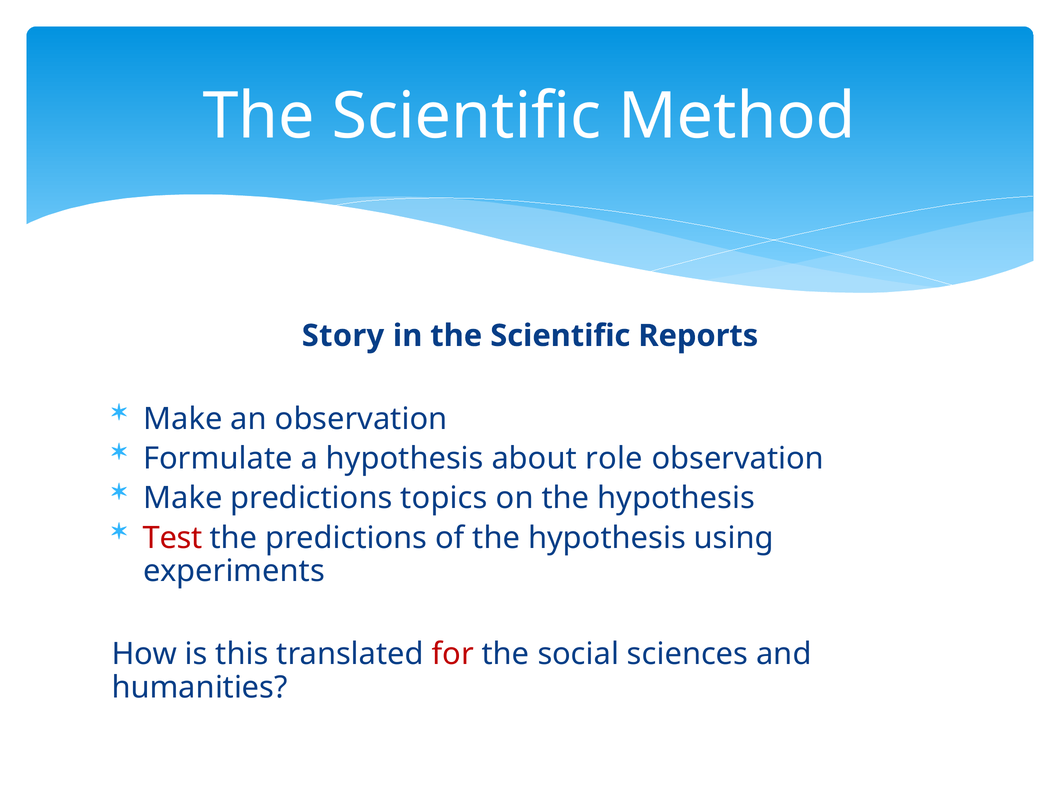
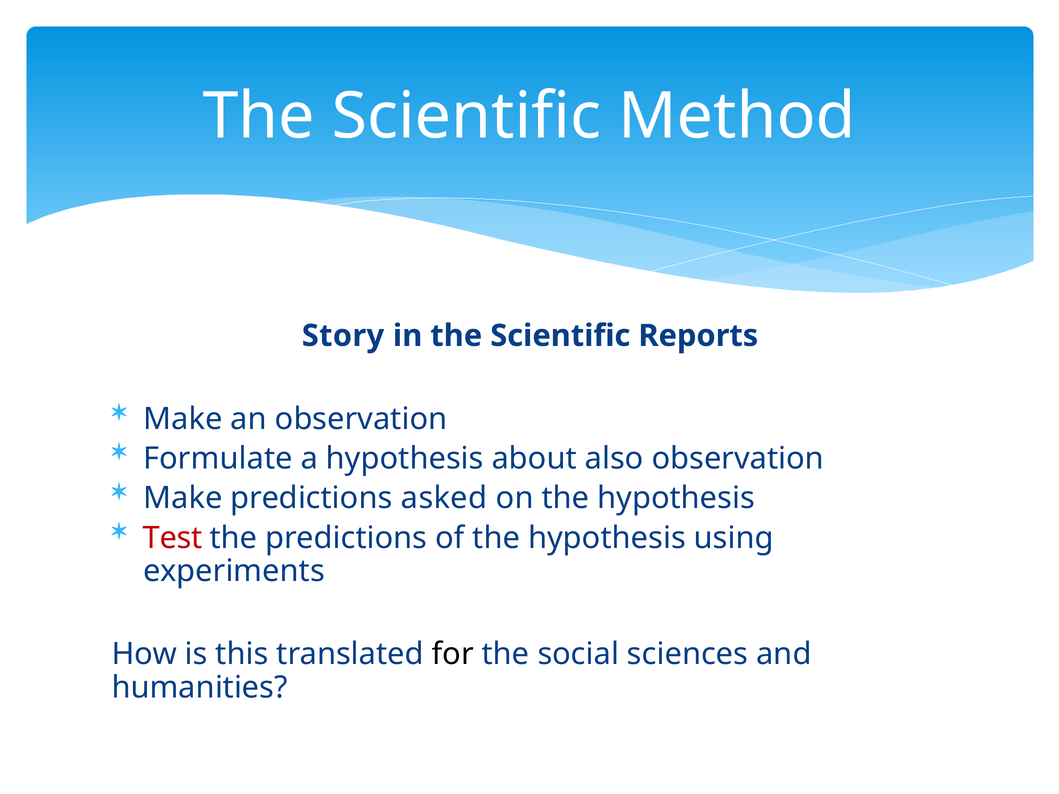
role: role -> also (614, 459)
topics: topics -> asked (444, 498)
for colour: red -> black (453, 654)
